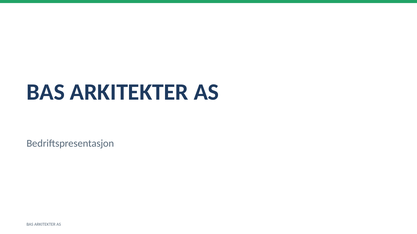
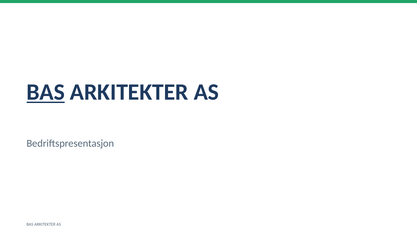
BAS underline: none -> present (46, 92)
